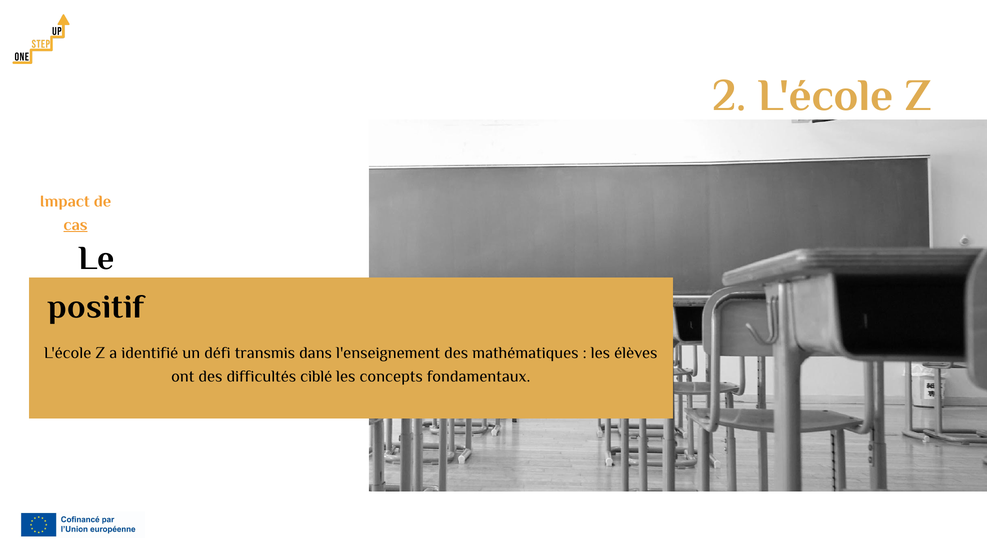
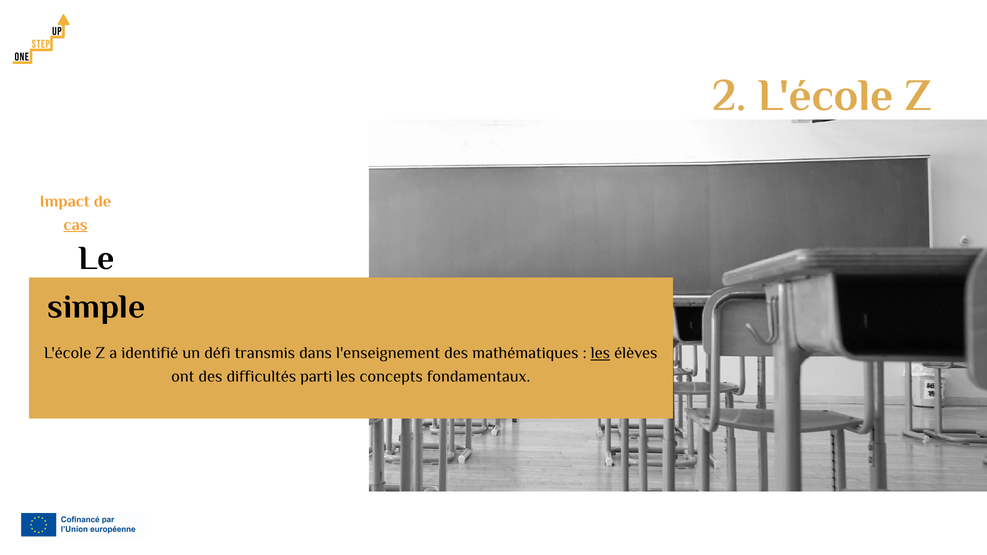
positif: positif -> simple (96, 307)
les underline: none -> present (600, 353)
ciblé: ciblé -> parti (316, 376)
